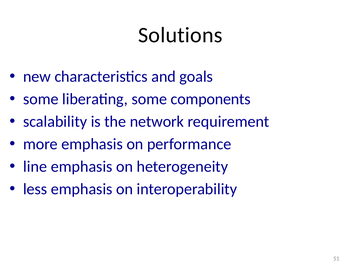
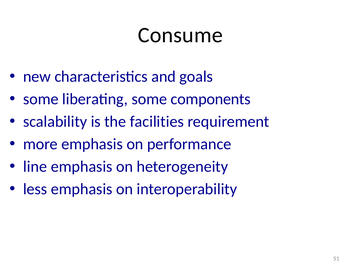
Solutions: Solutions -> Consume (180, 35)
network: network -> facilities (157, 121)
